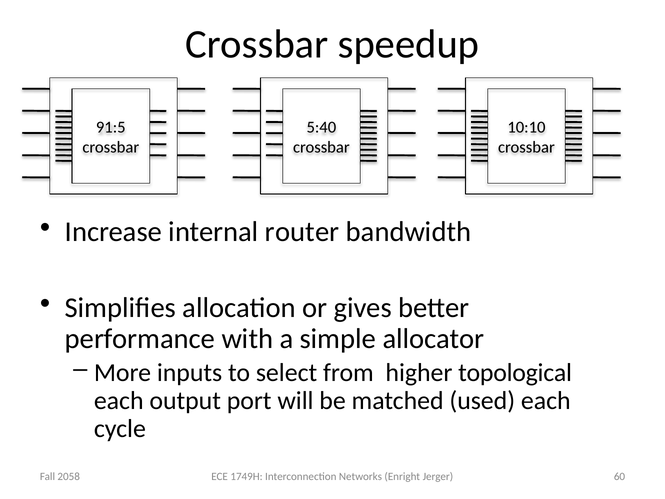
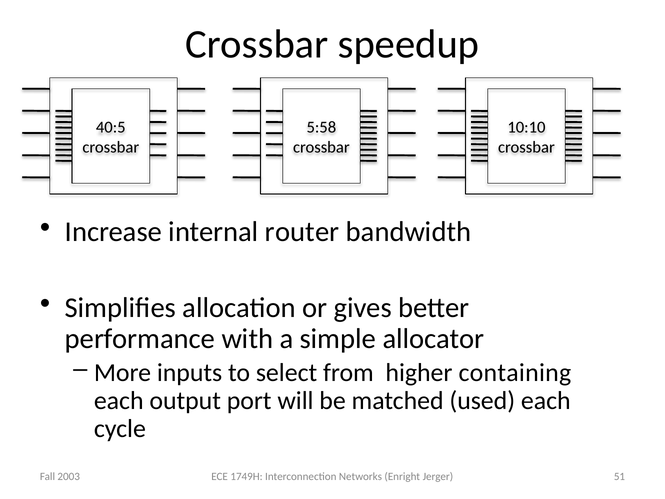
91:5: 91:5 -> 40:5 (111, 127)
5:40: 5:40 -> 5:58 (321, 127)
topological: topological -> containing (515, 373)
60: 60 -> 51 (619, 476)
2058: 2058 -> 2003 (69, 476)
